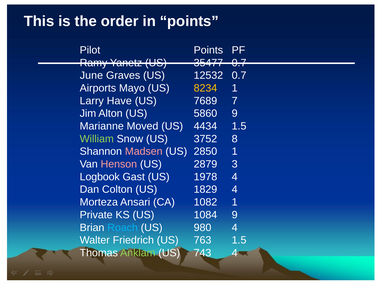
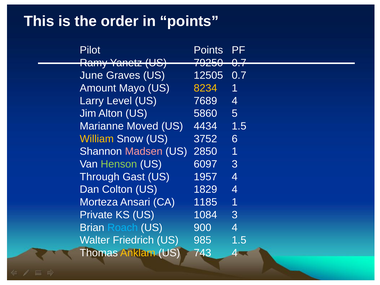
35477: 35477 -> 79250 (208, 63)
12532: 12532 -> 12505 (208, 75)
Airports: Airports -> Amount (98, 88)
Have: Have -> Level (119, 101)
7689 7: 7 -> 4 (235, 101)
5860 9: 9 -> 5 (235, 113)
William colour: light green -> yellow (97, 139)
8: 8 -> 6 (235, 139)
Henson colour: pink -> light green (119, 164)
2879: 2879 -> 6097 (205, 164)
Logbook: Logbook -> Through (100, 177)
1978: 1978 -> 1957 (205, 177)
1082: 1082 -> 1185 (205, 202)
1084 9: 9 -> 3 (235, 215)
980: 980 -> 900 (203, 228)
763: 763 -> 985 (203, 240)
Anklam colour: light green -> yellow (138, 253)
